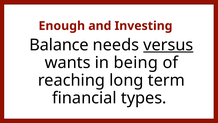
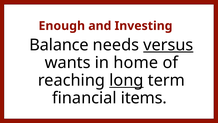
being: being -> home (136, 62)
long underline: none -> present (126, 80)
types: types -> items (144, 98)
